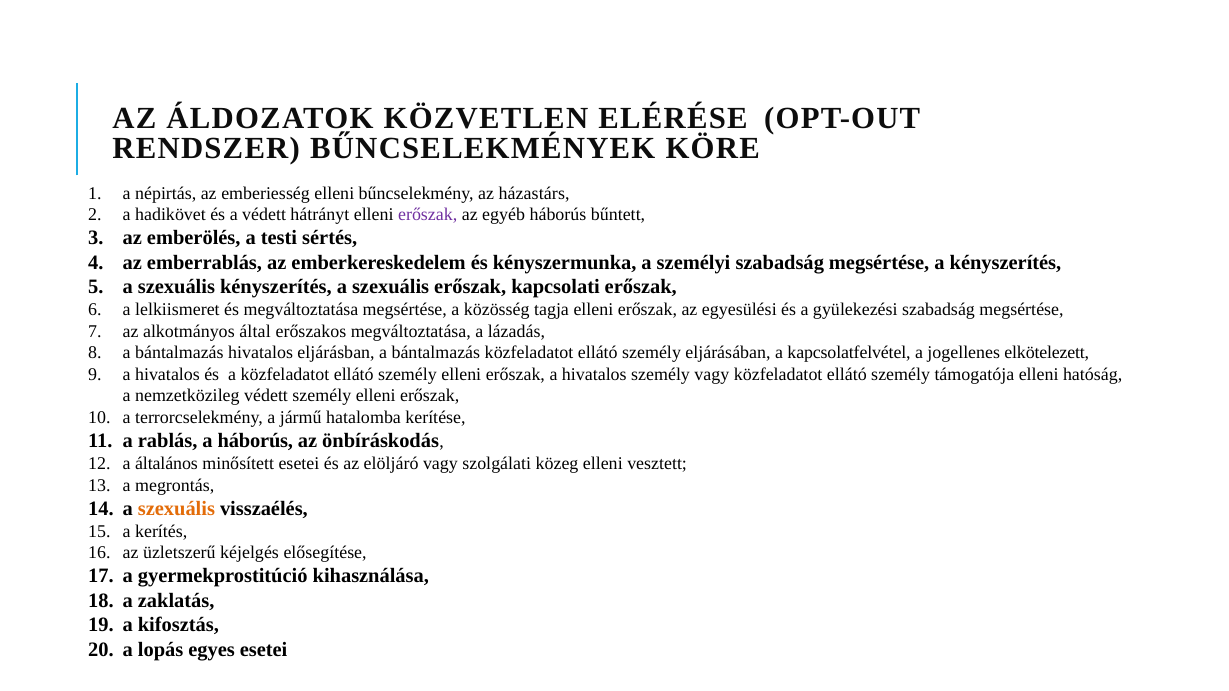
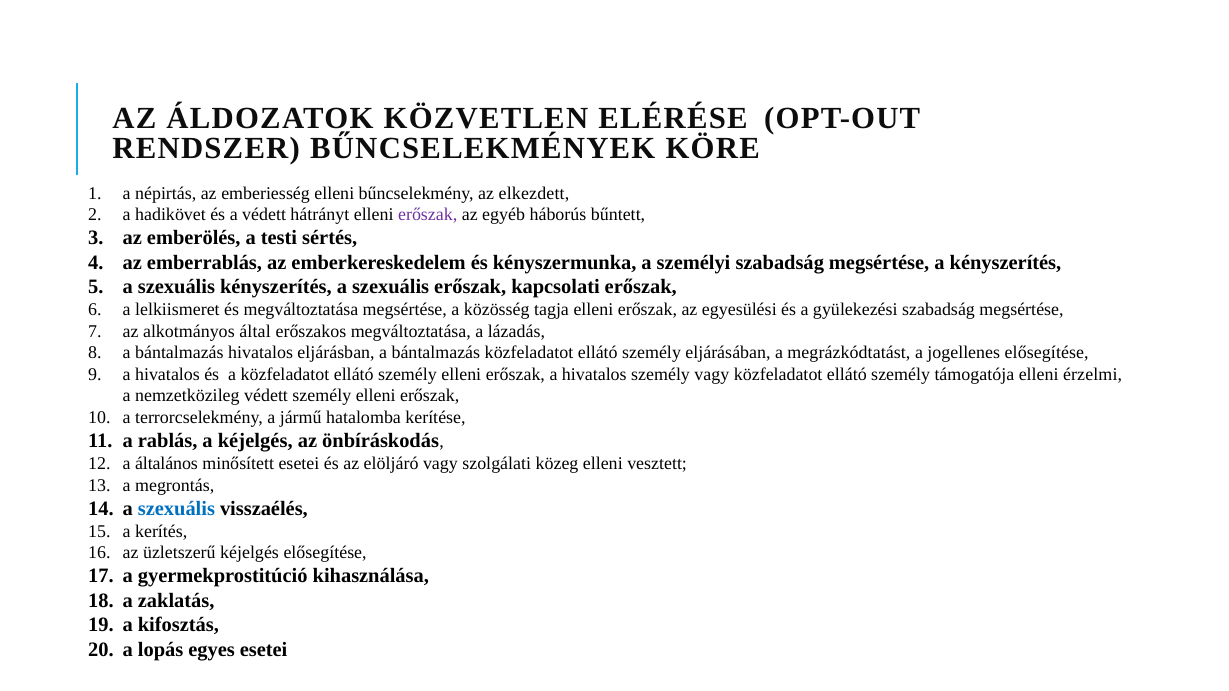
házastárs: házastárs -> elkezdett (534, 193)
kapcsolatfelvétel: kapcsolatfelvétel -> megrázkódtatást (849, 353)
jogellenes elkötelezett: elkötelezett -> elősegítése (1047, 353)
hatóság: hatóság -> érzelmi (1093, 375)
a háborús: háborús -> kéjelgés (255, 441)
szexuális colour: orange -> blue (176, 509)
